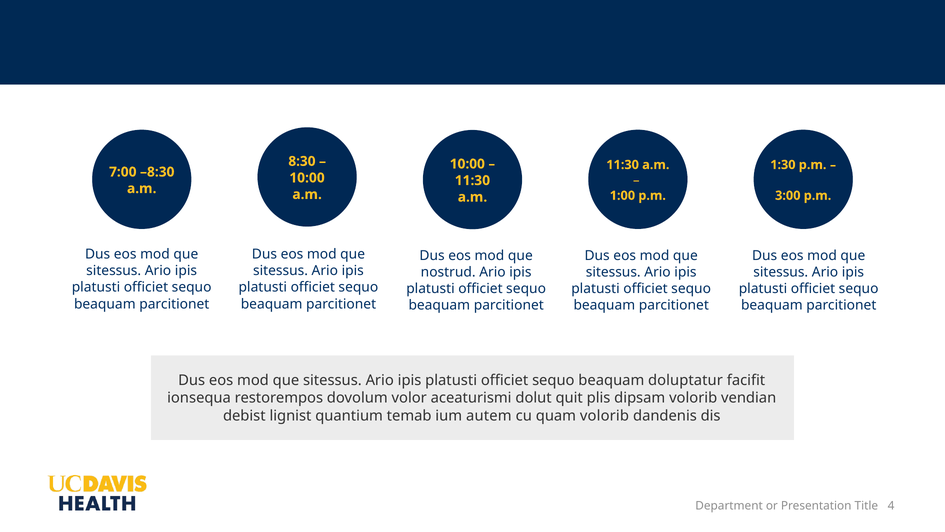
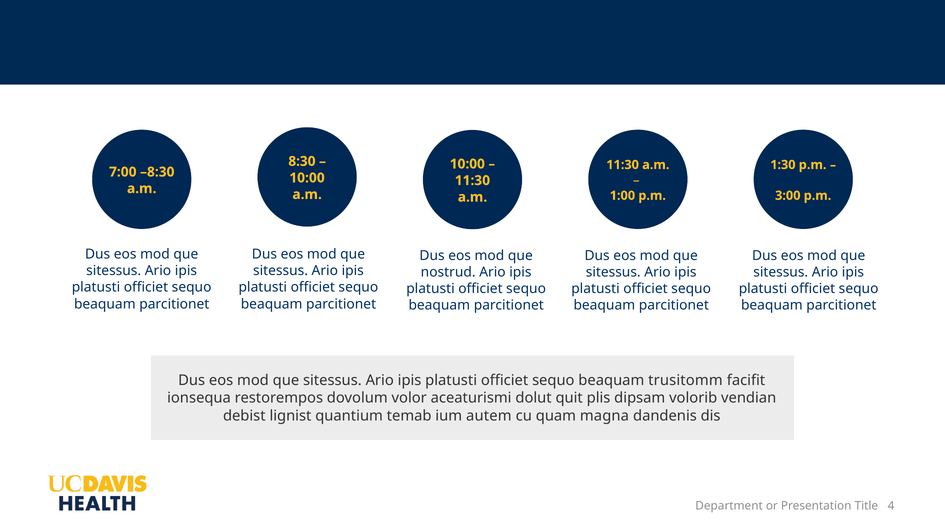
doluptatur: doluptatur -> trusitomm (685, 380)
quam volorib: volorib -> magna (604, 415)
